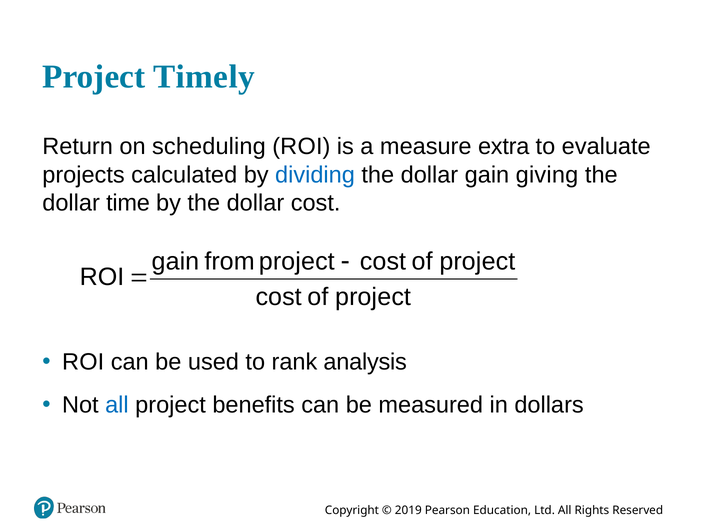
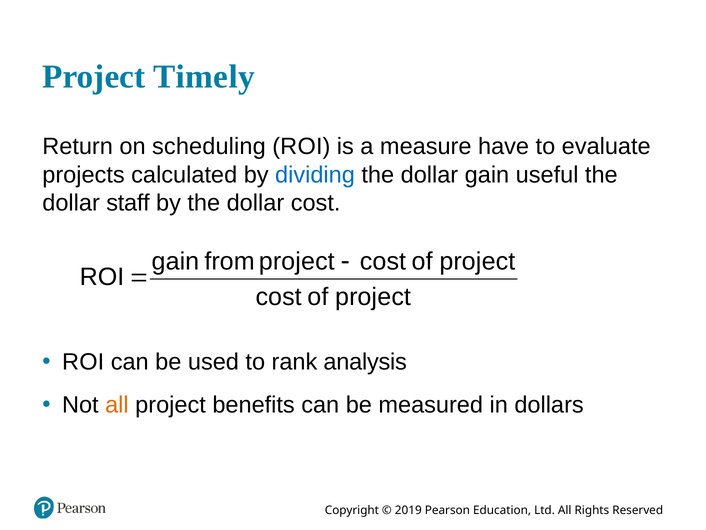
extra: extra -> have (504, 146)
giving: giving -> useful (547, 175)
time: time -> staff (128, 203)
all colour: blue -> orange (117, 405)
